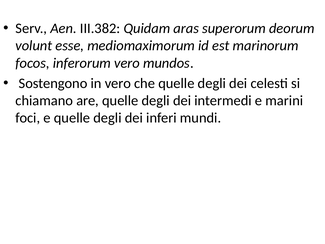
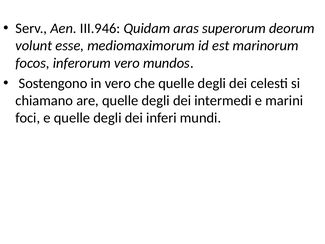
III.382: III.382 -> III.946 (100, 28)
